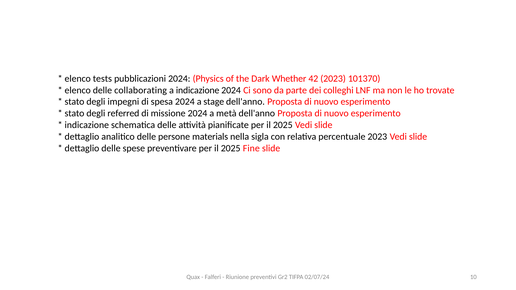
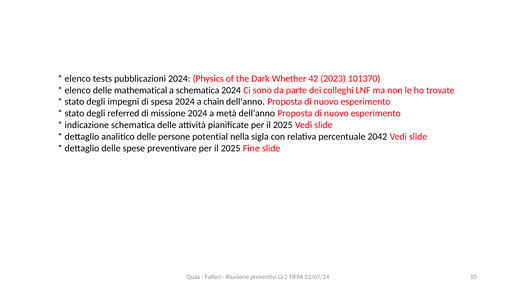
collaborating: collaborating -> mathematical (141, 90)
a indicazione: indicazione -> schematica (198, 90)
stage: stage -> chain (214, 102)
materials: materials -> potential (210, 137)
percentuale 2023: 2023 -> 2042 (377, 137)
